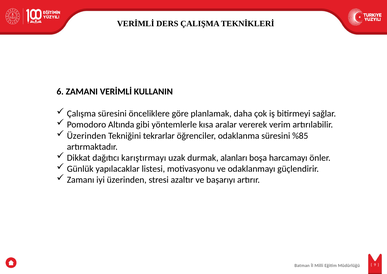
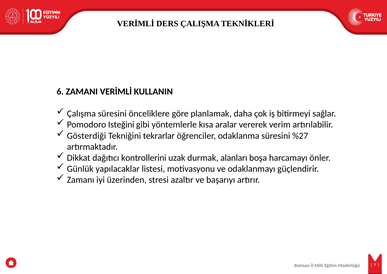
Altında: Altında -> Isteğini (121, 125)
Üzerinden: Üzerinden -> Gösterdiği (86, 136)
%85: %85 -> %27 (300, 136)
karıştırmayı: karıştırmayı -> kontrollerini (144, 158)
